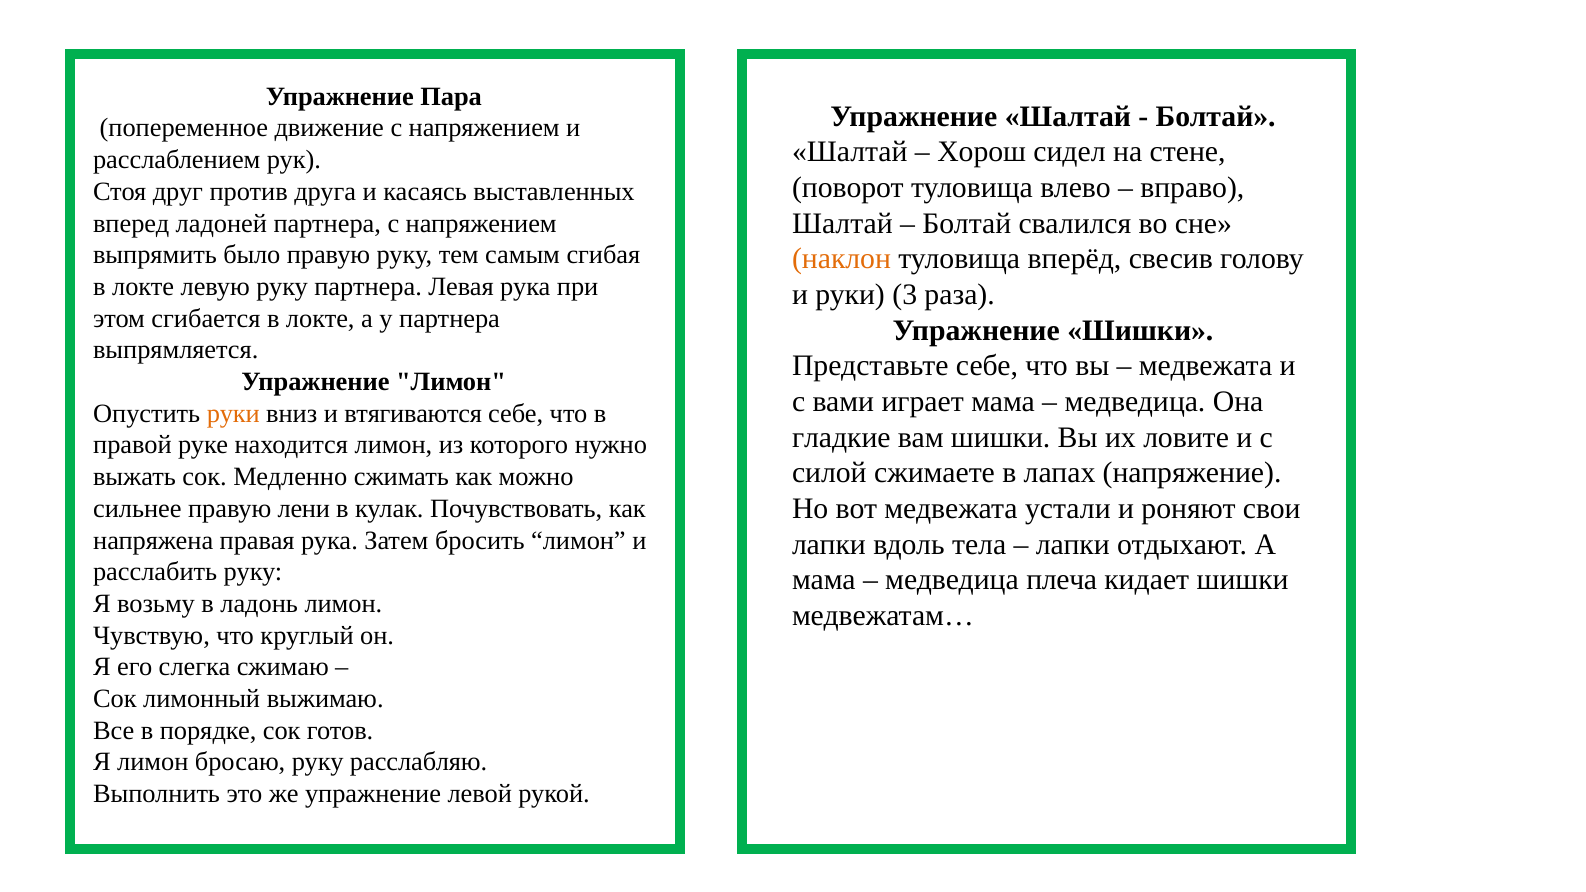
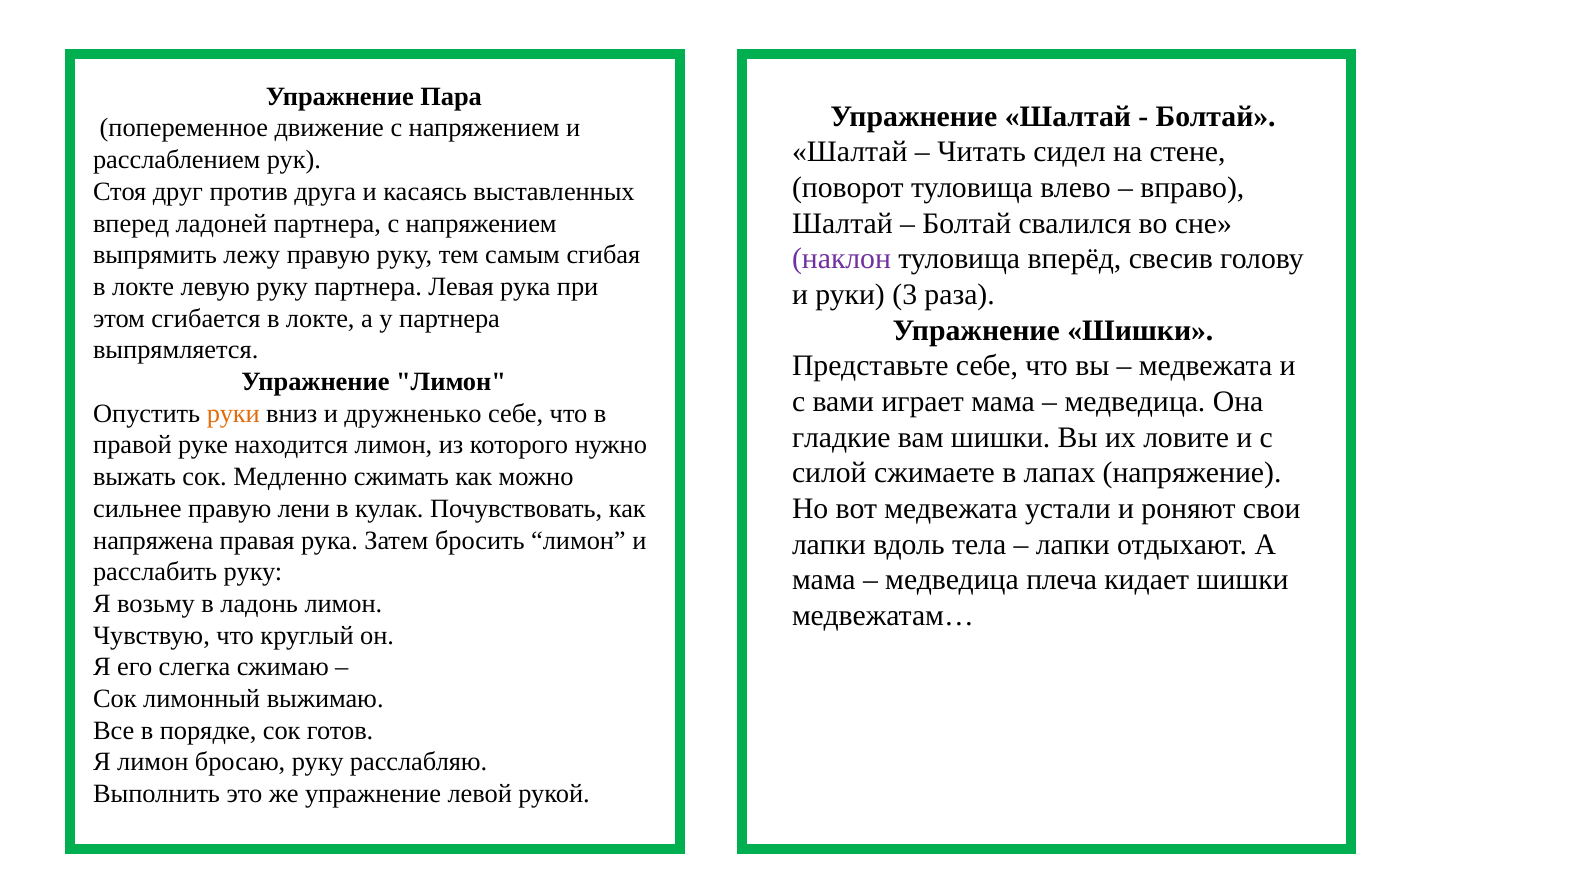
Хорош: Хорош -> Читать (982, 152)
было: было -> лежу (252, 255)
наклон colour: orange -> purple (842, 259)
втягиваются: втягиваются -> дружненько (413, 414)
